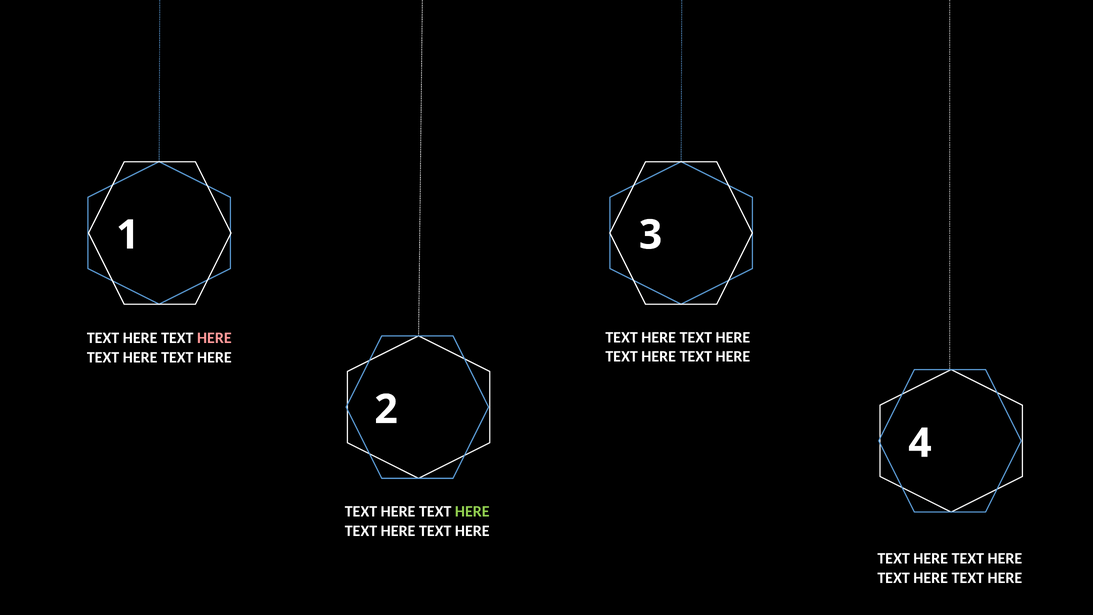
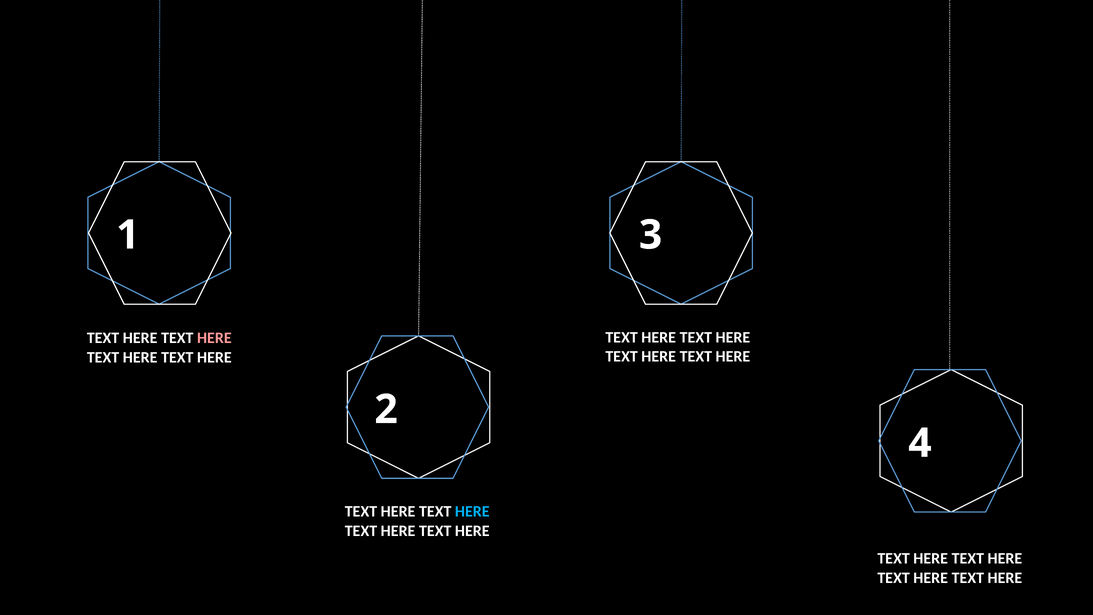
HERE colour: light green -> light blue (472, 512)
